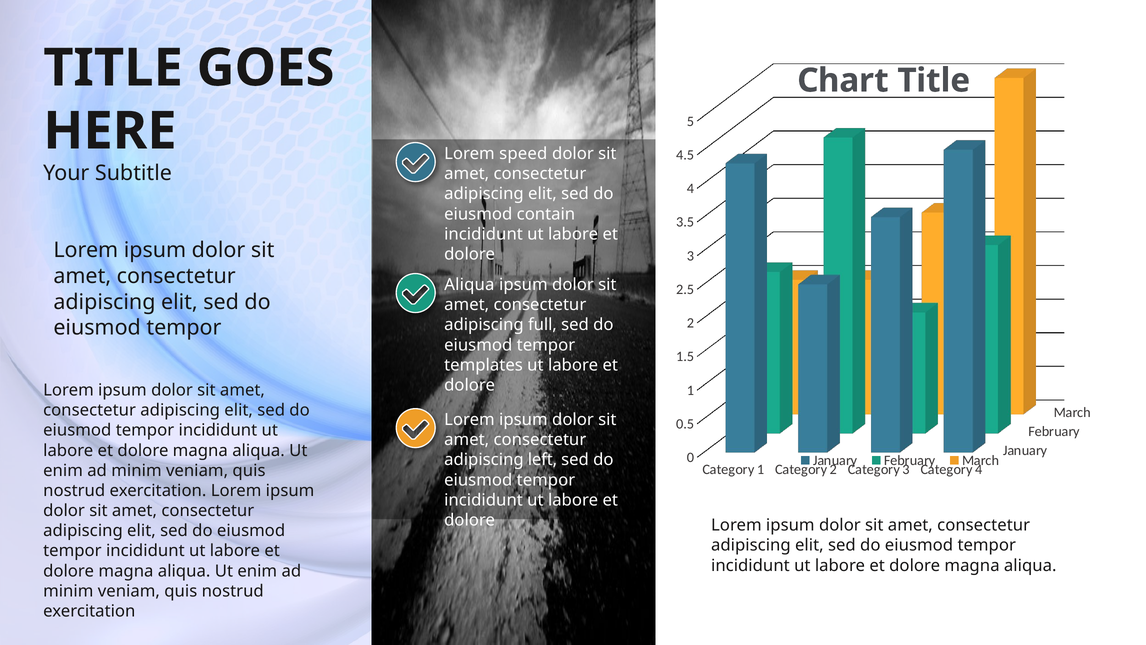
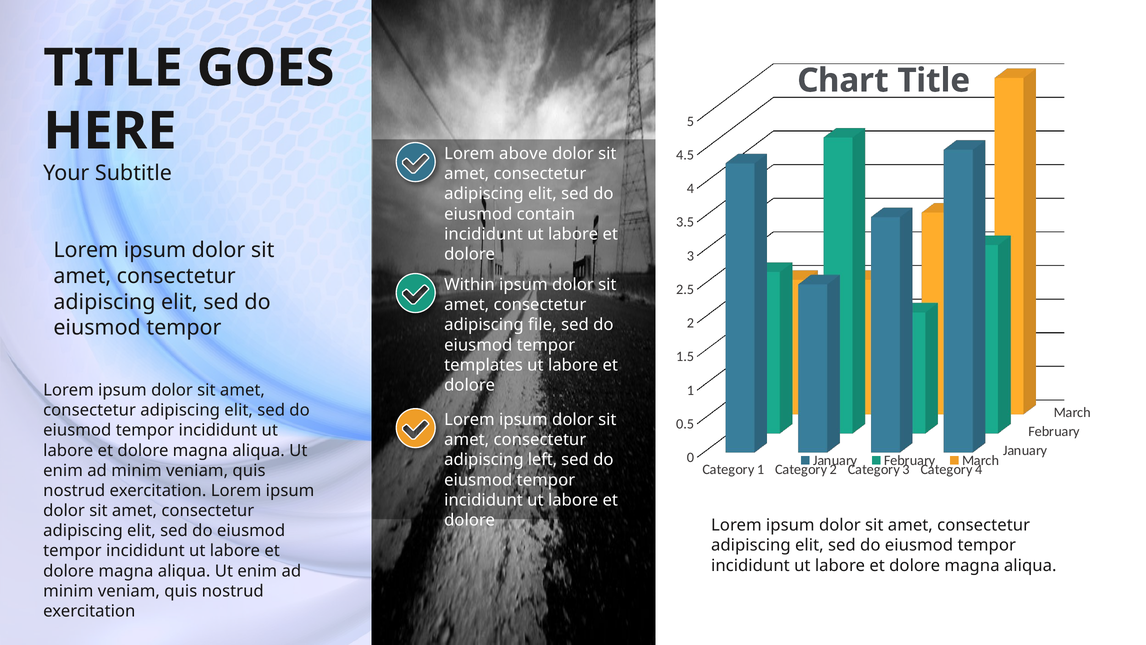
speed: speed -> above (523, 154)
Aliqua: Aliqua -> Within (469, 285)
full: full -> file (542, 325)
